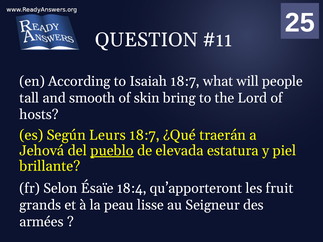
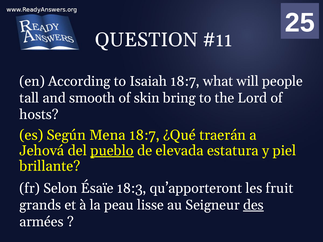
Leurs: Leurs -> Mena (107, 135)
18:4: 18:4 -> 18:3 (132, 189)
des underline: none -> present (253, 205)
